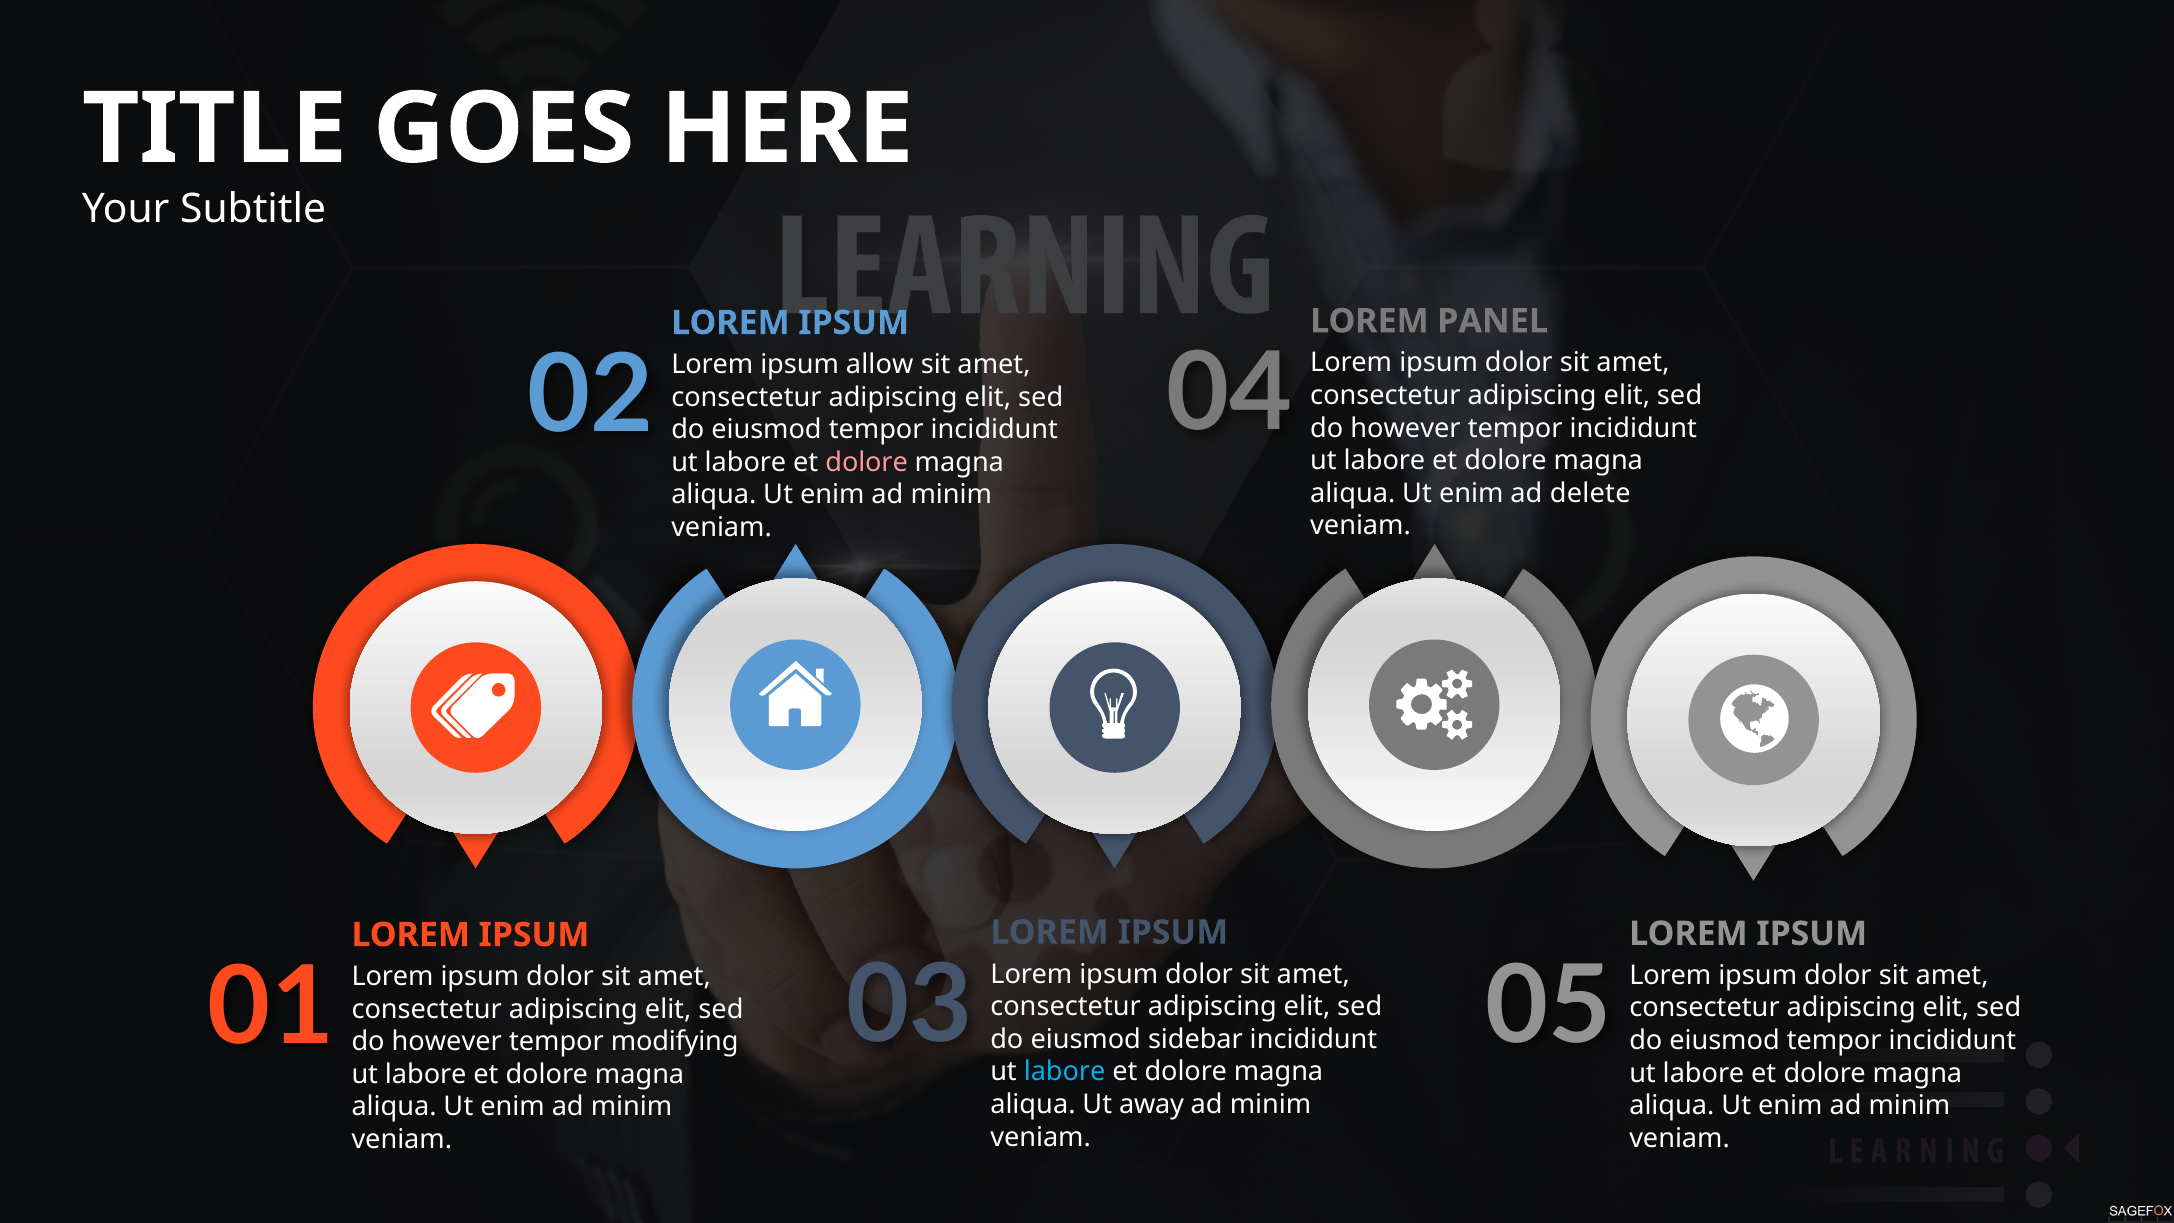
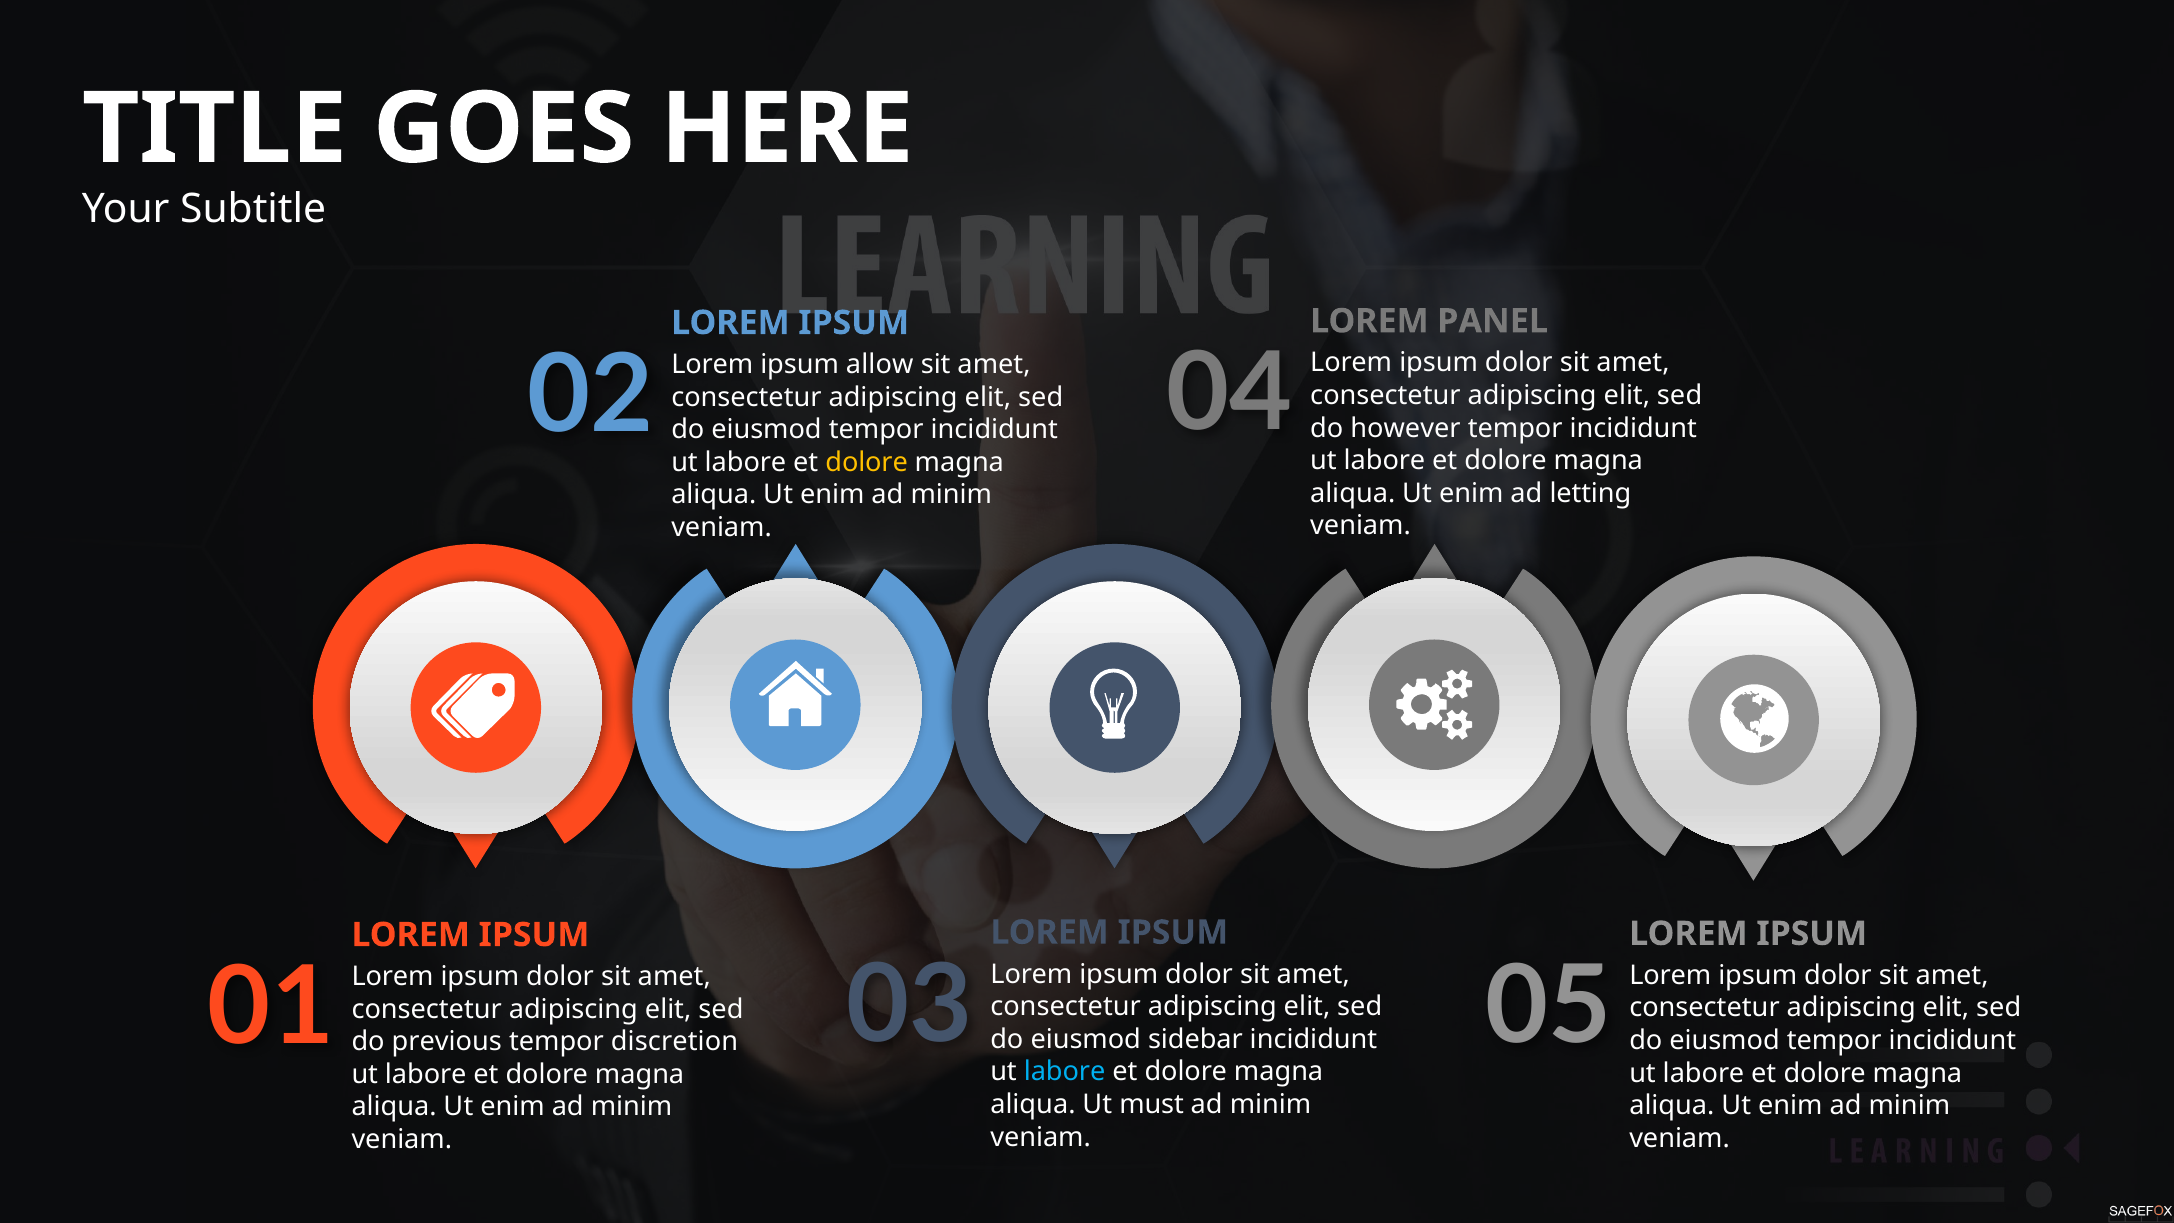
dolore colour: pink -> yellow (867, 462)
delete: delete -> letting (1590, 493)
however: however -> previous (447, 1042)
modifying: modifying -> discretion (675, 1042)
away: away -> must (1152, 1105)
